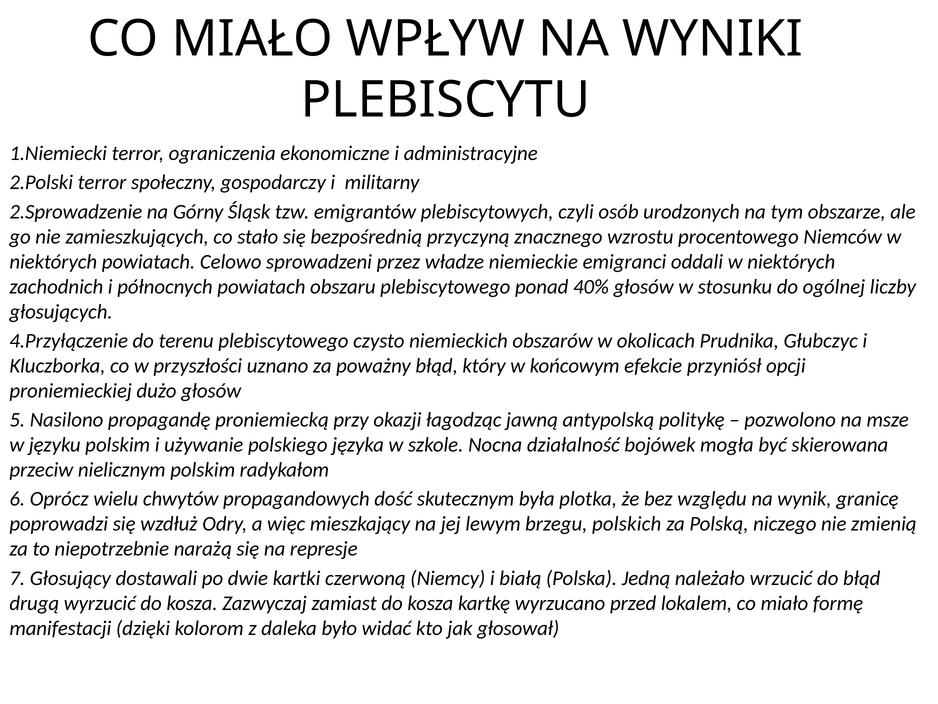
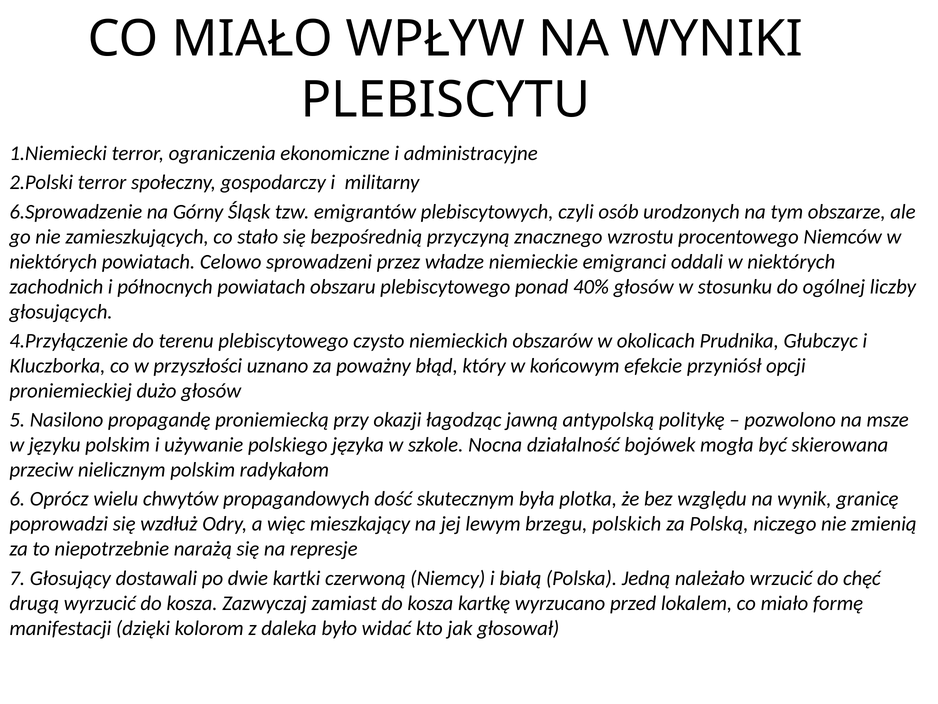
2.Sprowadzenie: 2.Sprowadzenie -> 6.Sprowadzenie (76, 212)
do błąd: błąd -> chęć (862, 578)
